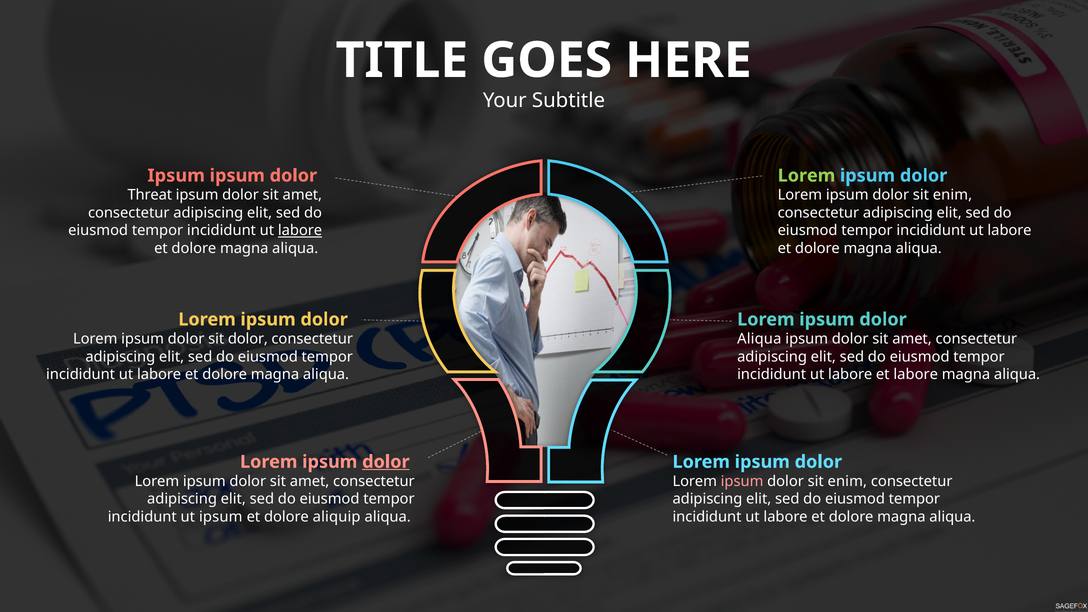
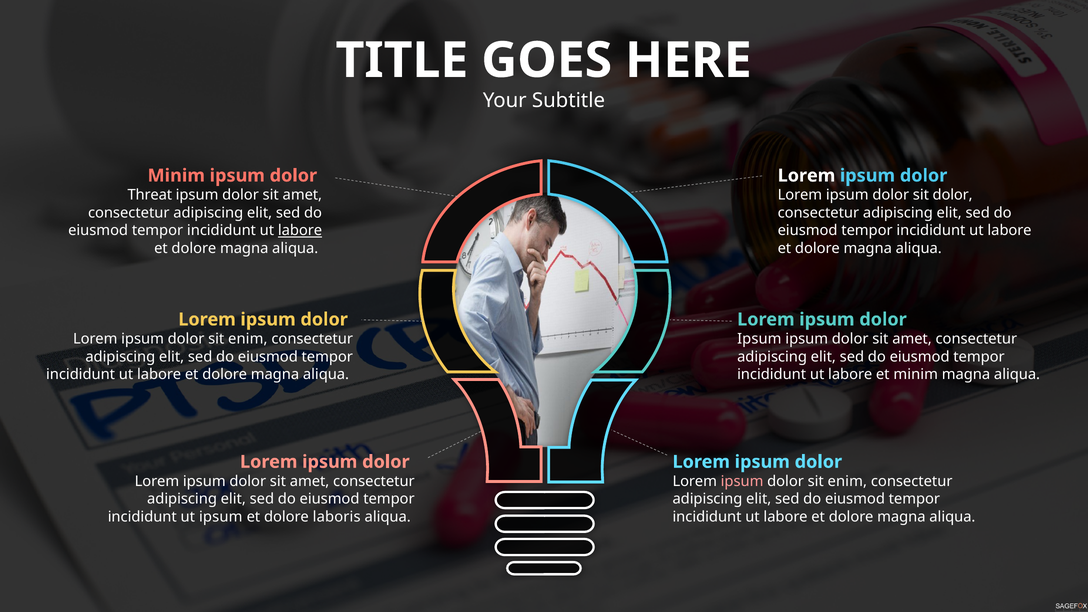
Ipsum: Ipsum -> Minim (176, 176)
Lorem colour: light green -> white (806, 176)
enim: enim -> dolor (953, 195)
dolor: dolor -> enim (248, 339)
Aliqua: Aliqua -> Ipsum (759, 339)
et labore: labore -> minim (916, 374)
dolor underline: present -> none (386, 462)
aliquip: aliquip -> laboris (337, 517)
